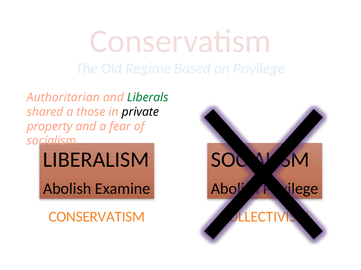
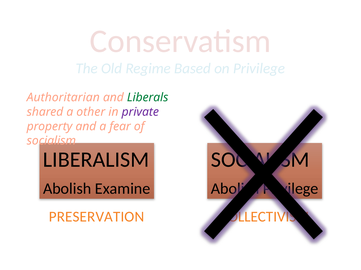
those: those -> other (91, 112)
private colour: black -> purple (140, 112)
CONSERVATISM: CONSERVATISM -> PRESERVATION (97, 217)
